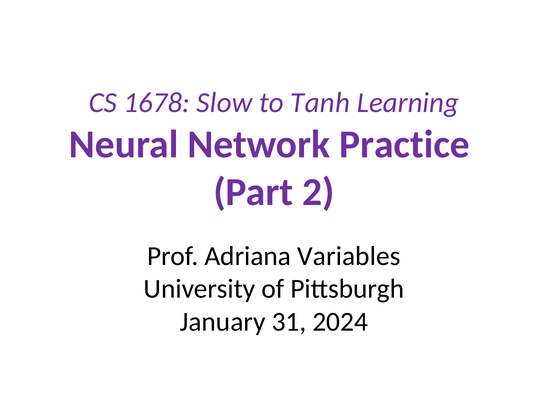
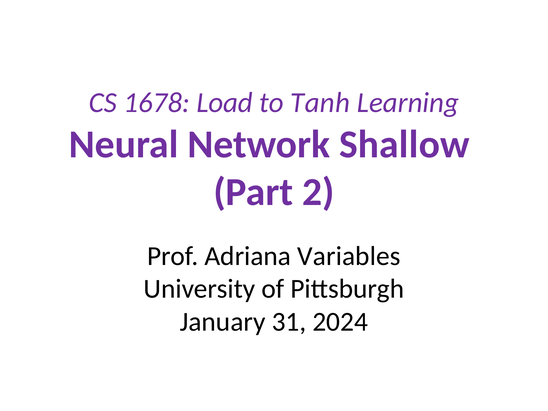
Slow: Slow -> Load (225, 103)
Practice: Practice -> Shallow (404, 145)
